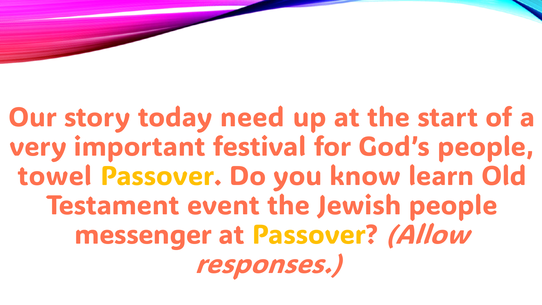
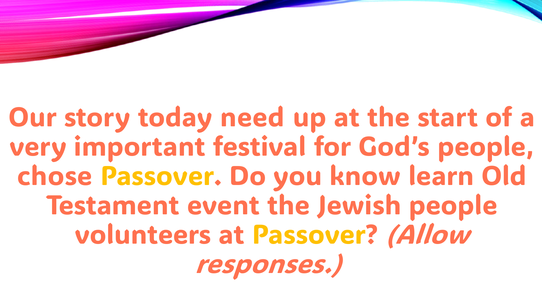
towel: towel -> chose (55, 176)
messenger: messenger -> volunteers (143, 235)
